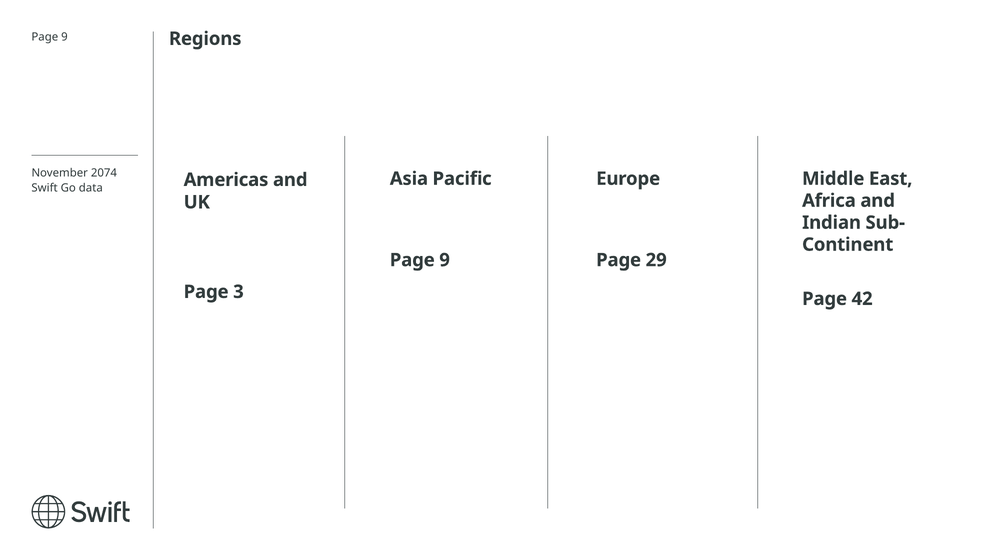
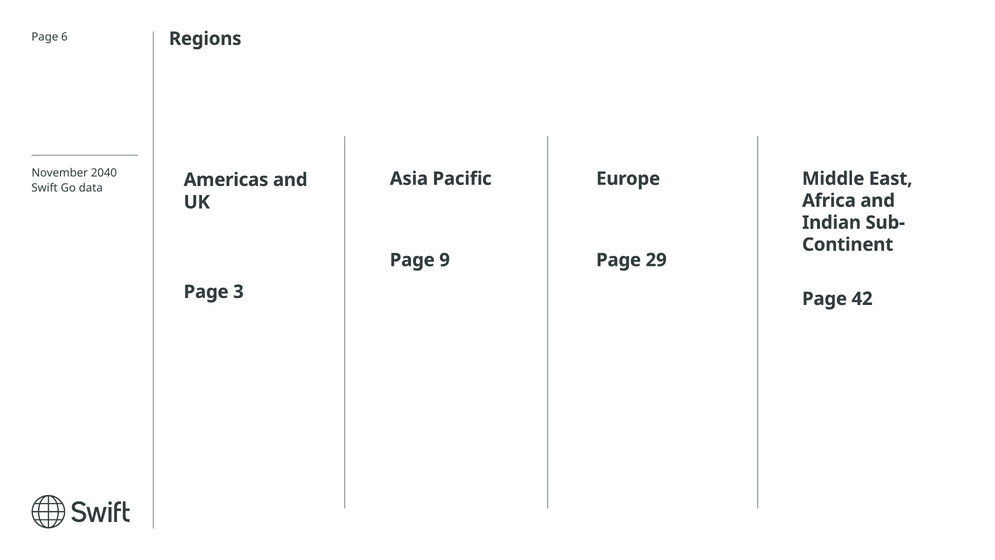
9: 9 -> 6 (64, 37)
2074: 2074 -> 2040 (104, 173)
